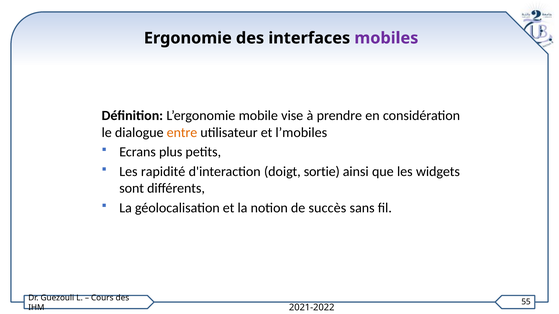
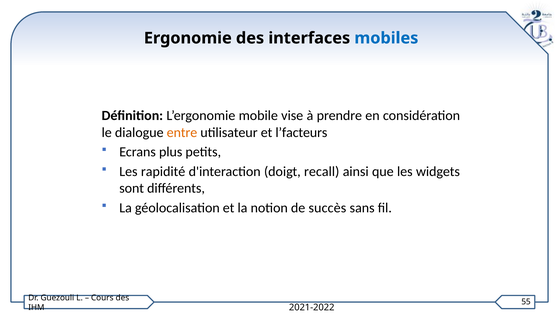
mobiles colour: purple -> blue (386, 38)
l’mobiles: l’mobiles -> l’facteurs (301, 133)
sortie: sortie -> recall (322, 172)
